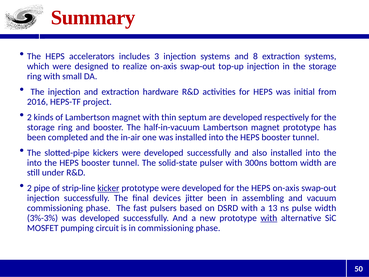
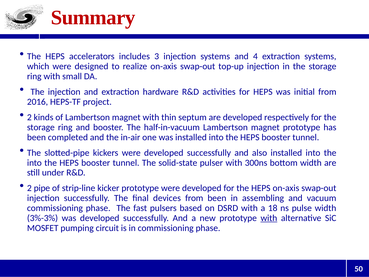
8: 8 -> 4 (255, 56)
kicker underline: present -> none (108, 188)
devices jitter: jitter -> from (194, 198)
13: 13 -> 18 (273, 208)
